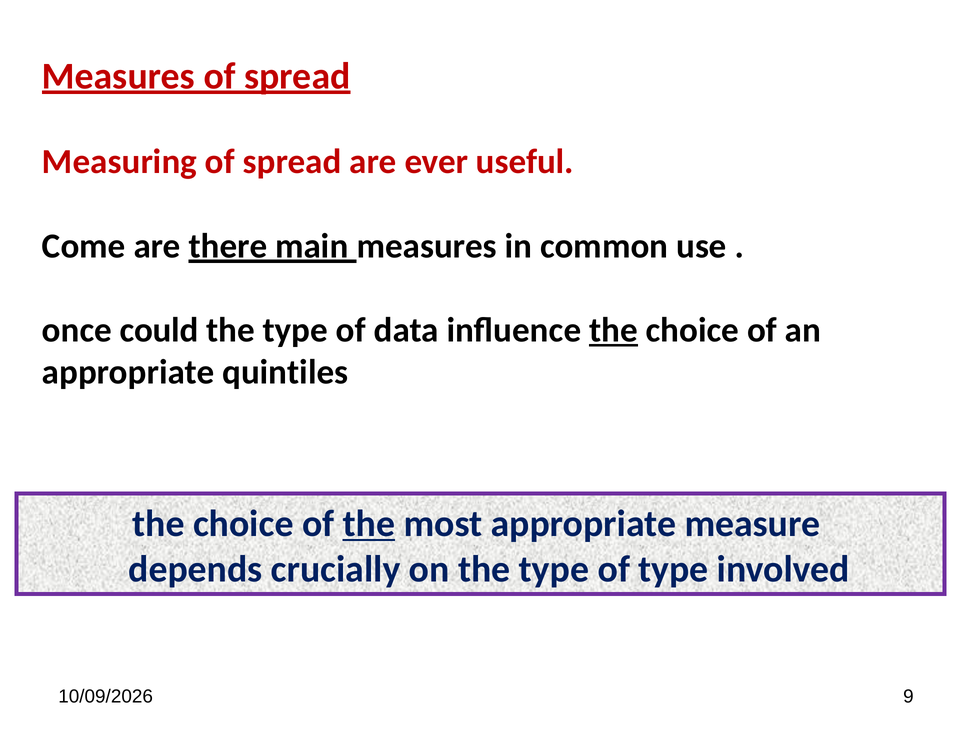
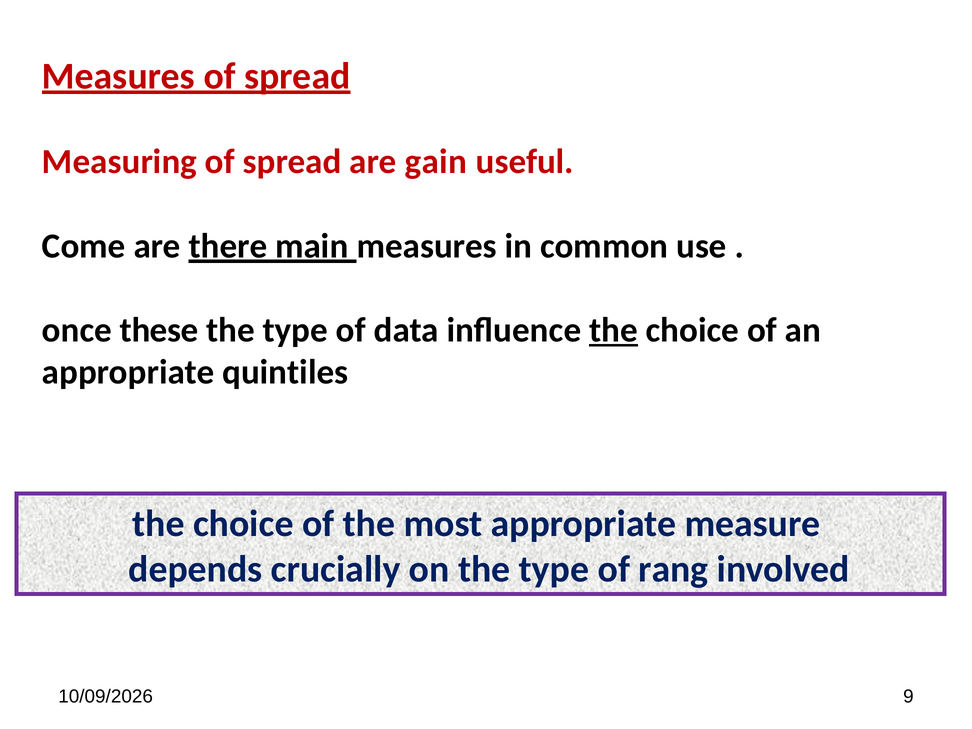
ever: ever -> gain (436, 162)
could: could -> these (159, 330)
the underline: present -> none (369, 524)
of type: type -> rang (673, 569)
